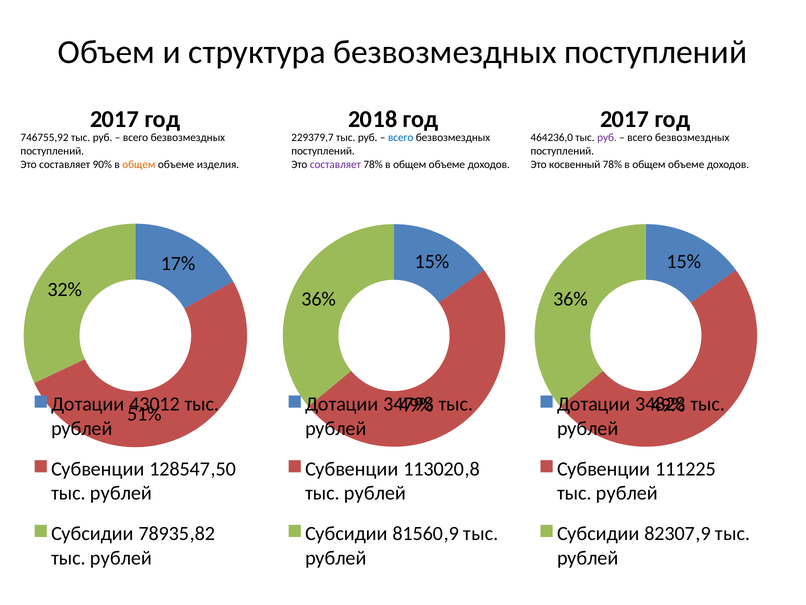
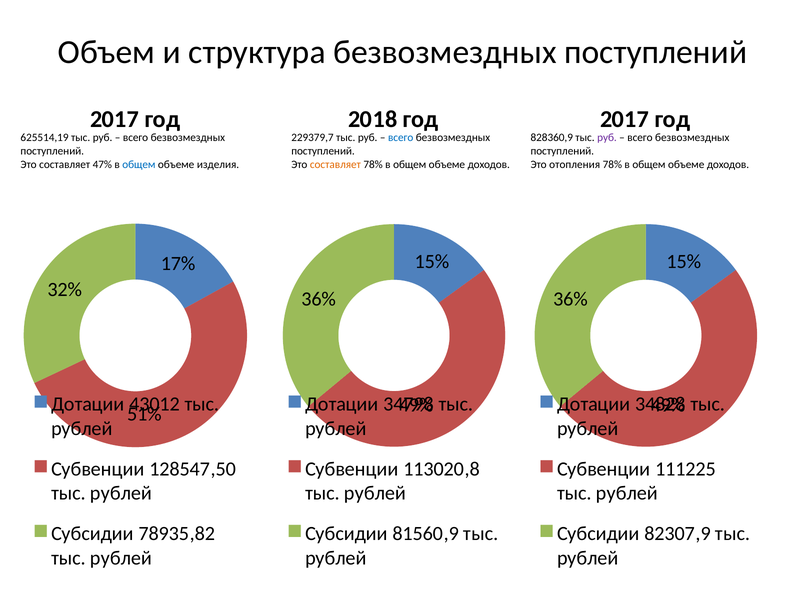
746755,92: 746755,92 -> 625514,19 (45, 137)
464236,0: 464236,0 -> 828360,9 (552, 137)
90%: 90% -> 47% (102, 164)
общем colour: orange -> blue (139, 164)
составляет colour: purple -> orange (335, 164)
косвенный: косвенный -> отопления (575, 164)
